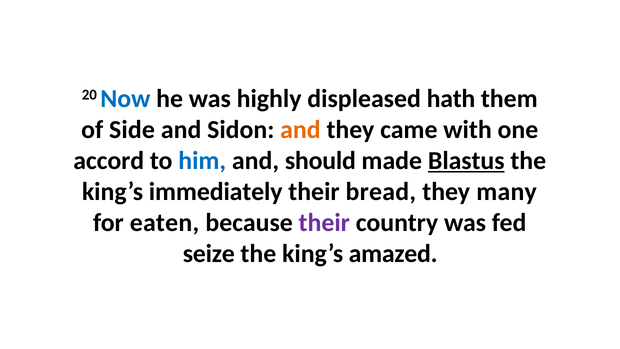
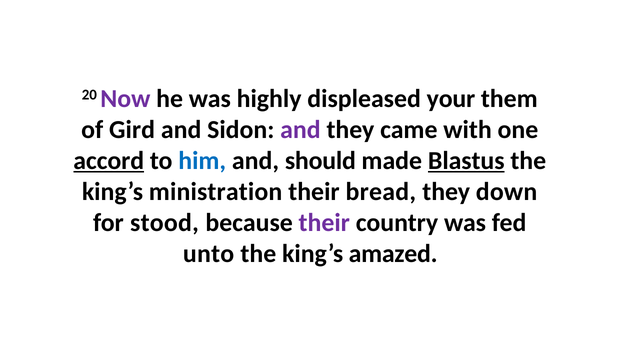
Now colour: blue -> purple (125, 99)
hath: hath -> your (451, 99)
Side: Side -> Gird (132, 130)
and colour: orange -> purple (300, 130)
accord underline: none -> present (109, 161)
immediately: immediately -> ministration (216, 192)
many: many -> down (507, 192)
eaten: eaten -> stood (164, 223)
seize: seize -> unto (209, 254)
